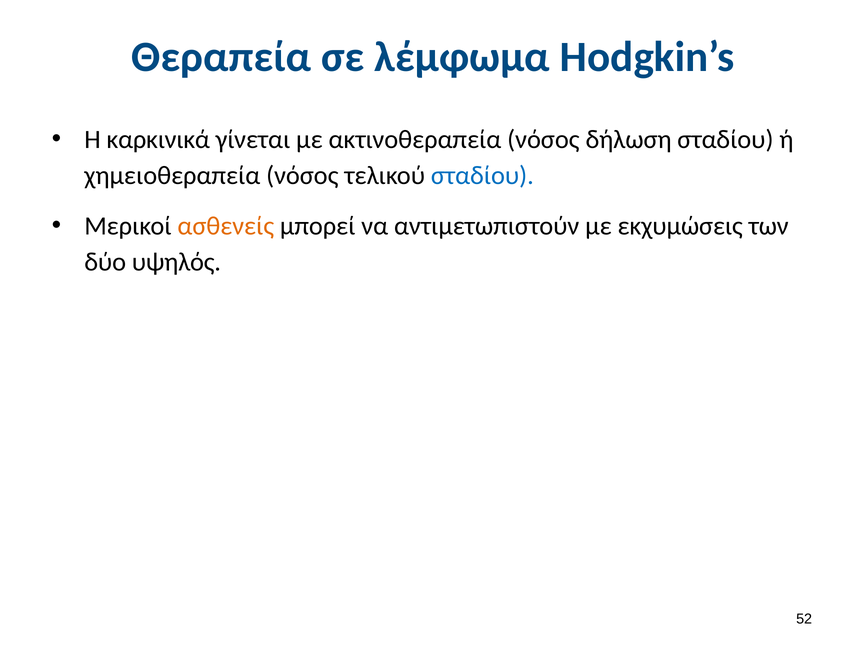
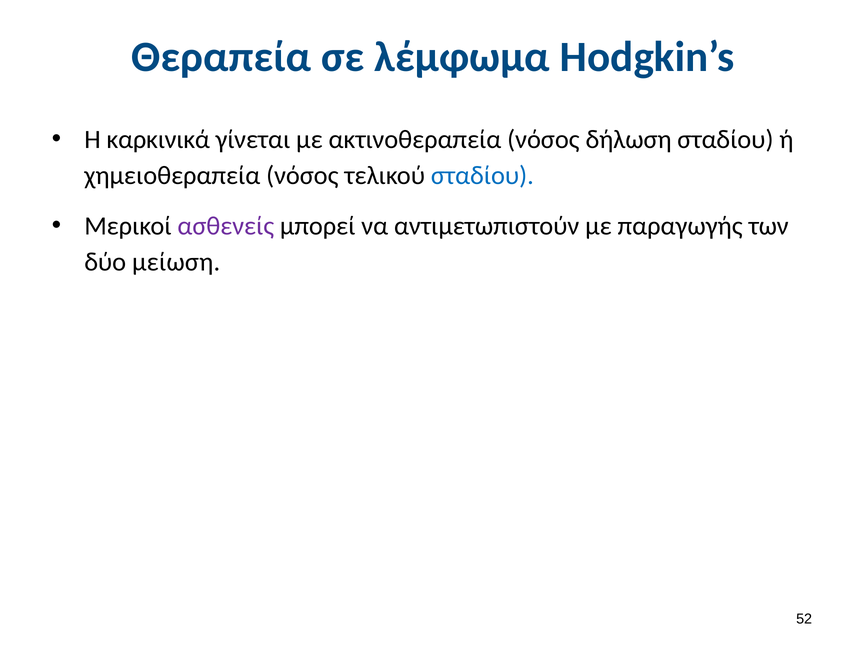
ασθενείς colour: orange -> purple (226, 226)
εκχυμώσεις: εκχυμώσεις -> παραγωγής (680, 226)
υψηλός: υψηλός -> μείωση (176, 262)
